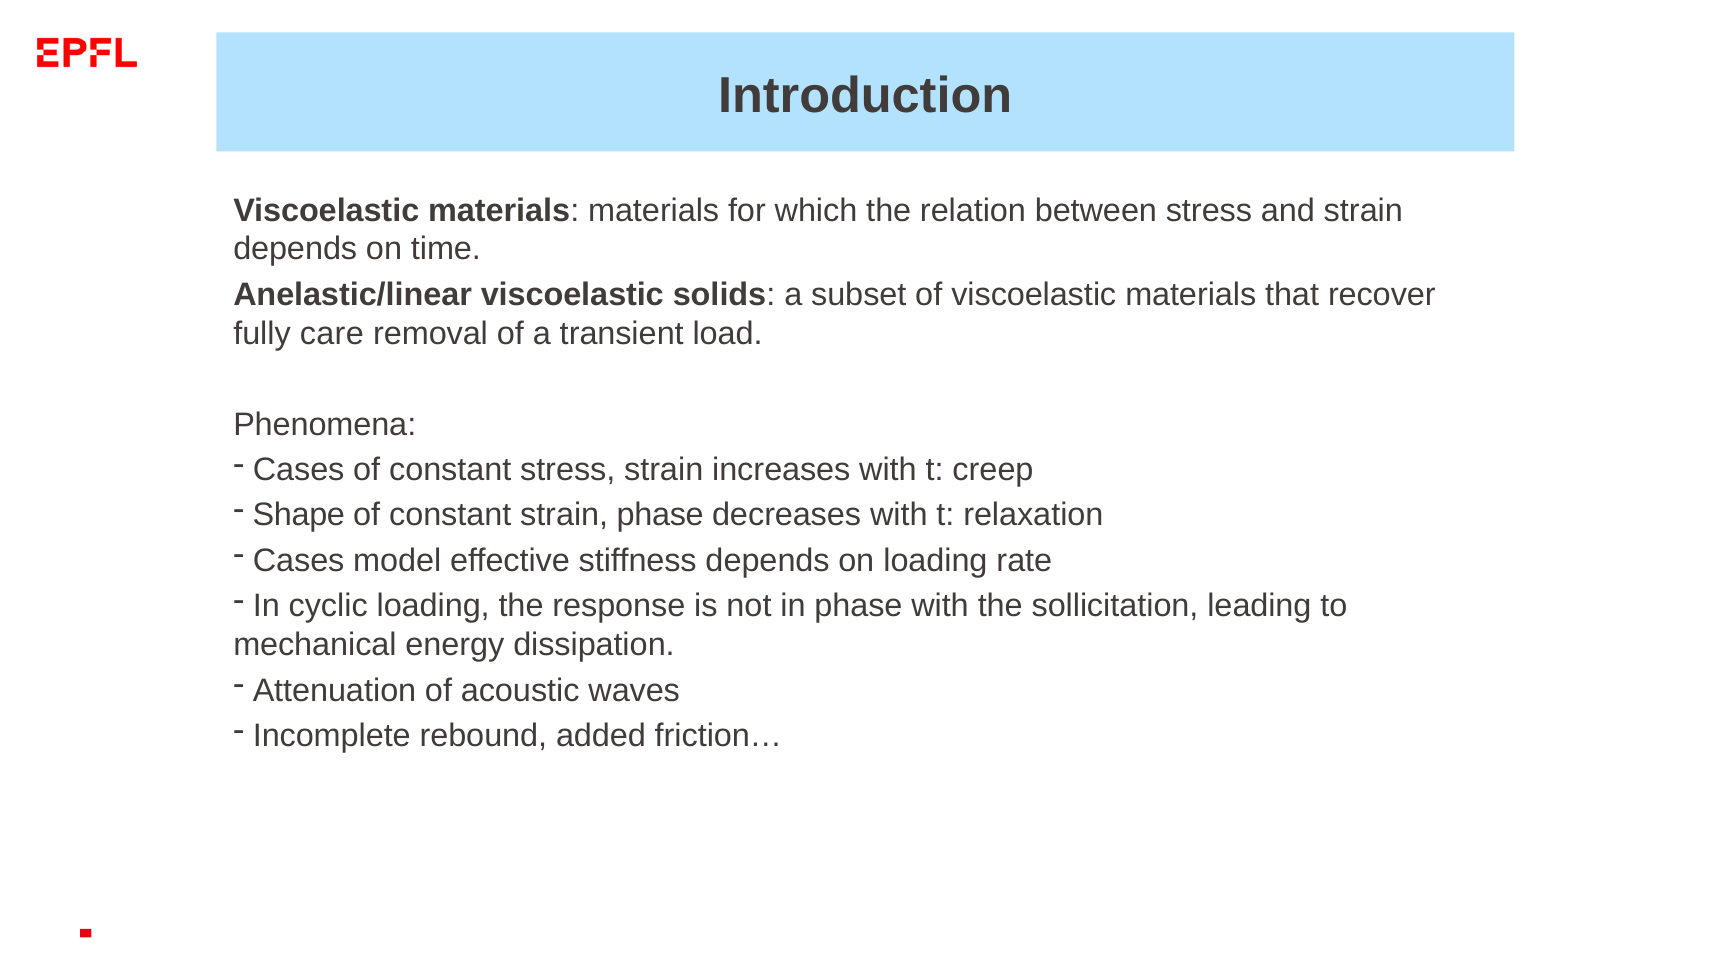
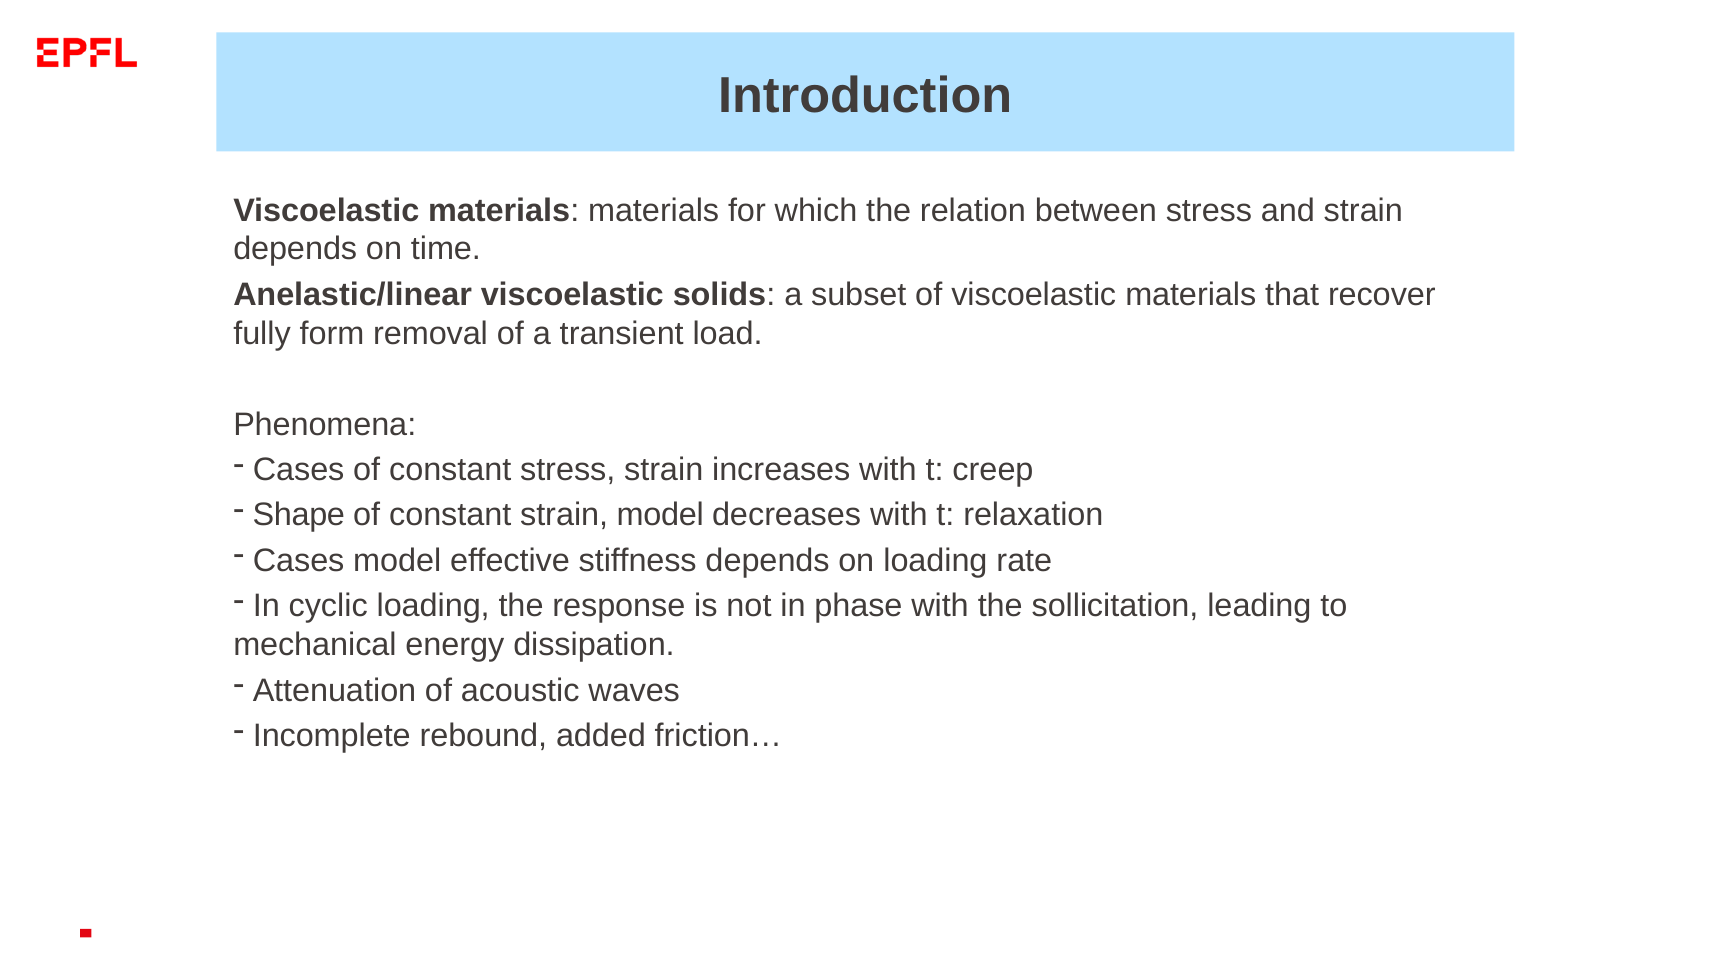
care: care -> form (332, 334)
strain phase: phase -> model (660, 515)
